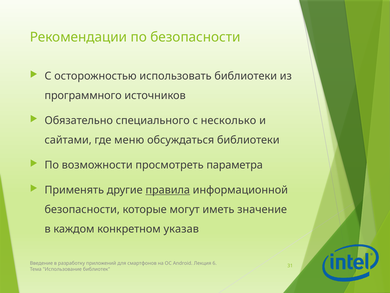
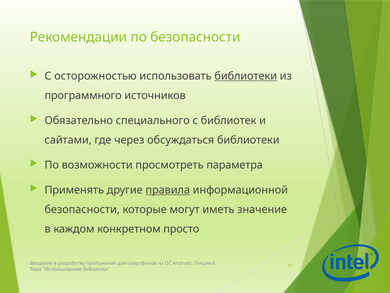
библиотеки underline: none -> present (246, 76)
с несколько: несколько -> библиотек (229, 120)
меню: меню -> через (129, 140)
указав: указав -> просто (181, 229)
